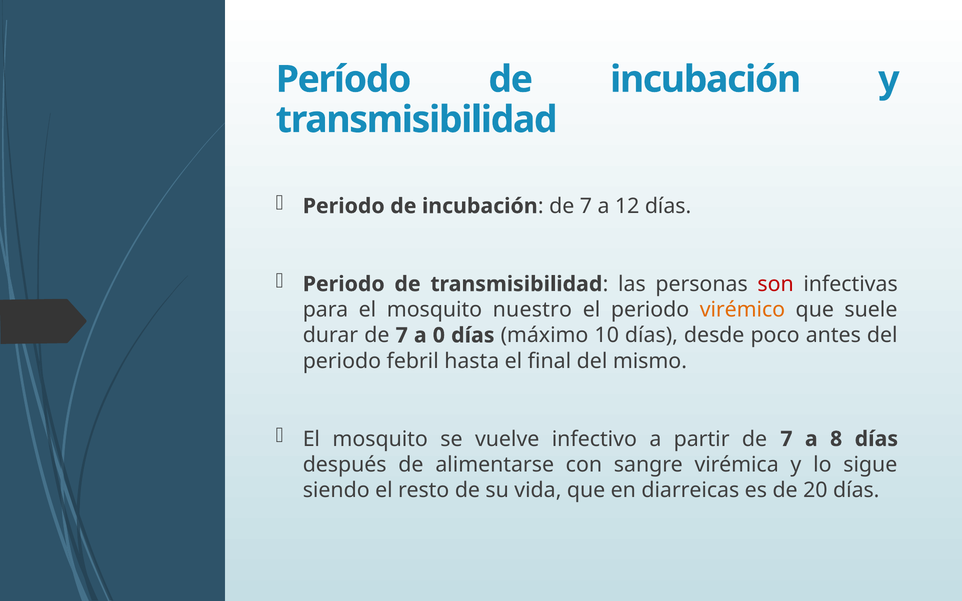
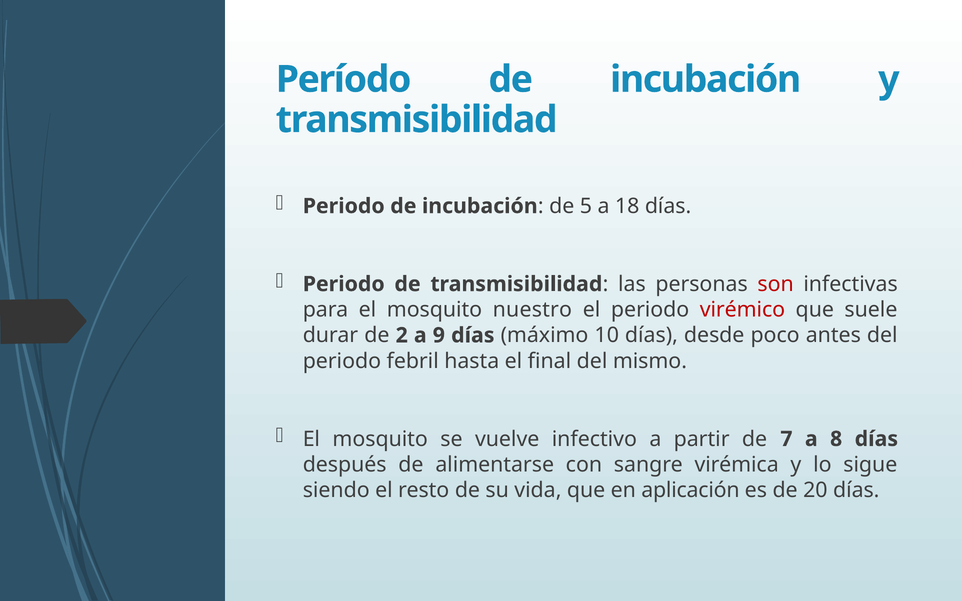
incubación de 7: 7 -> 5 (586, 206)
12: 12 -> 18 (627, 206)
virémico colour: orange -> red (742, 310)
durar de 7: 7 -> 2 (402, 335)
0: 0 -> 9 (439, 335)
diarreicas: diarreicas -> aplicación (690, 490)
